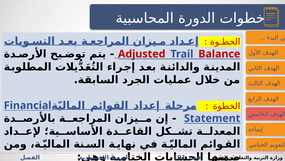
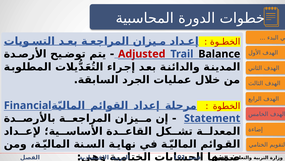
Balance colour: red -> black (219, 54)
